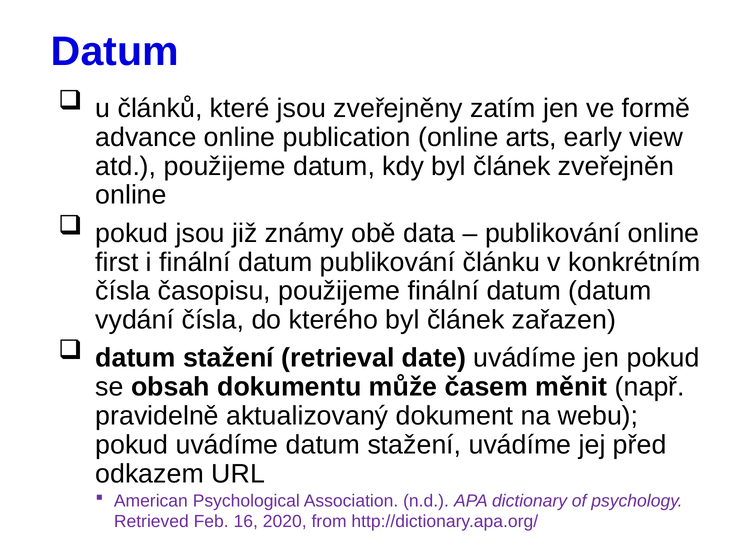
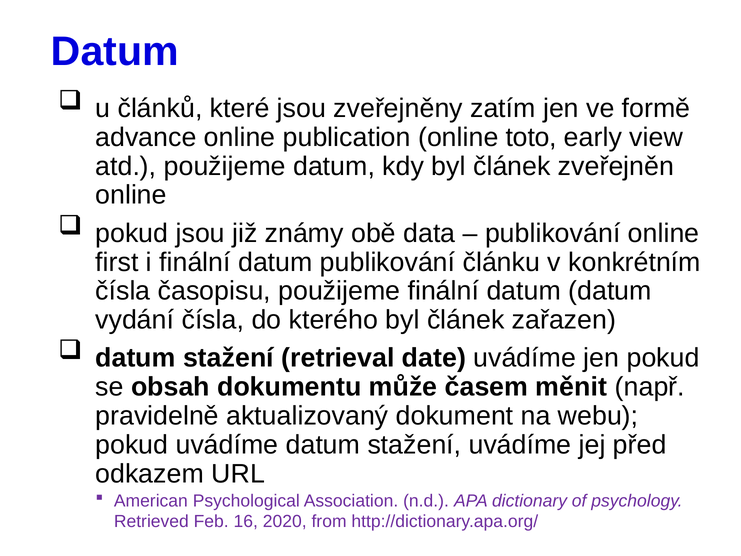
arts: arts -> toto (531, 137)
